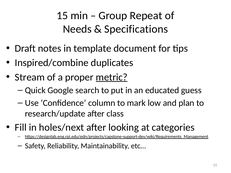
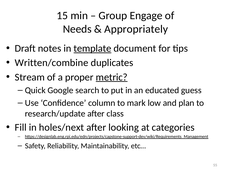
Repeat: Repeat -> Engage (146, 16)
Specifications: Specifications -> Appropriately (136, 29)
template underline: none -> present (92, 48)
Inspired/combine: Inspired/combine -> Written/combine (52, 63)
